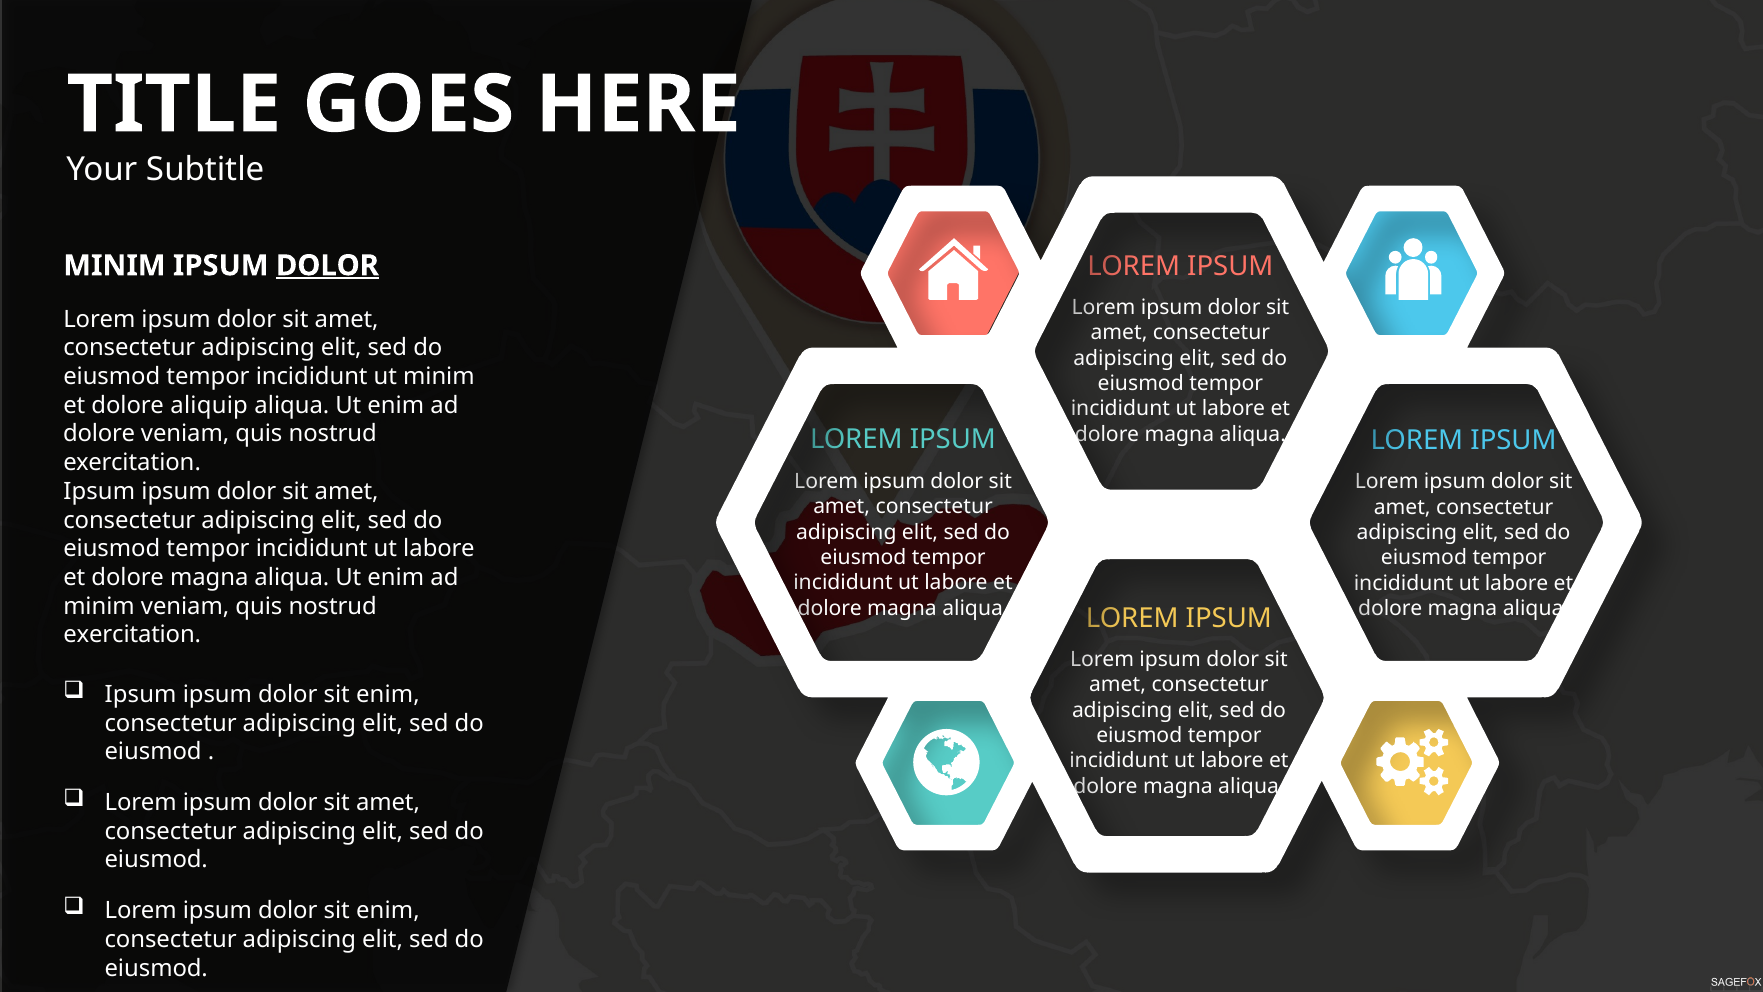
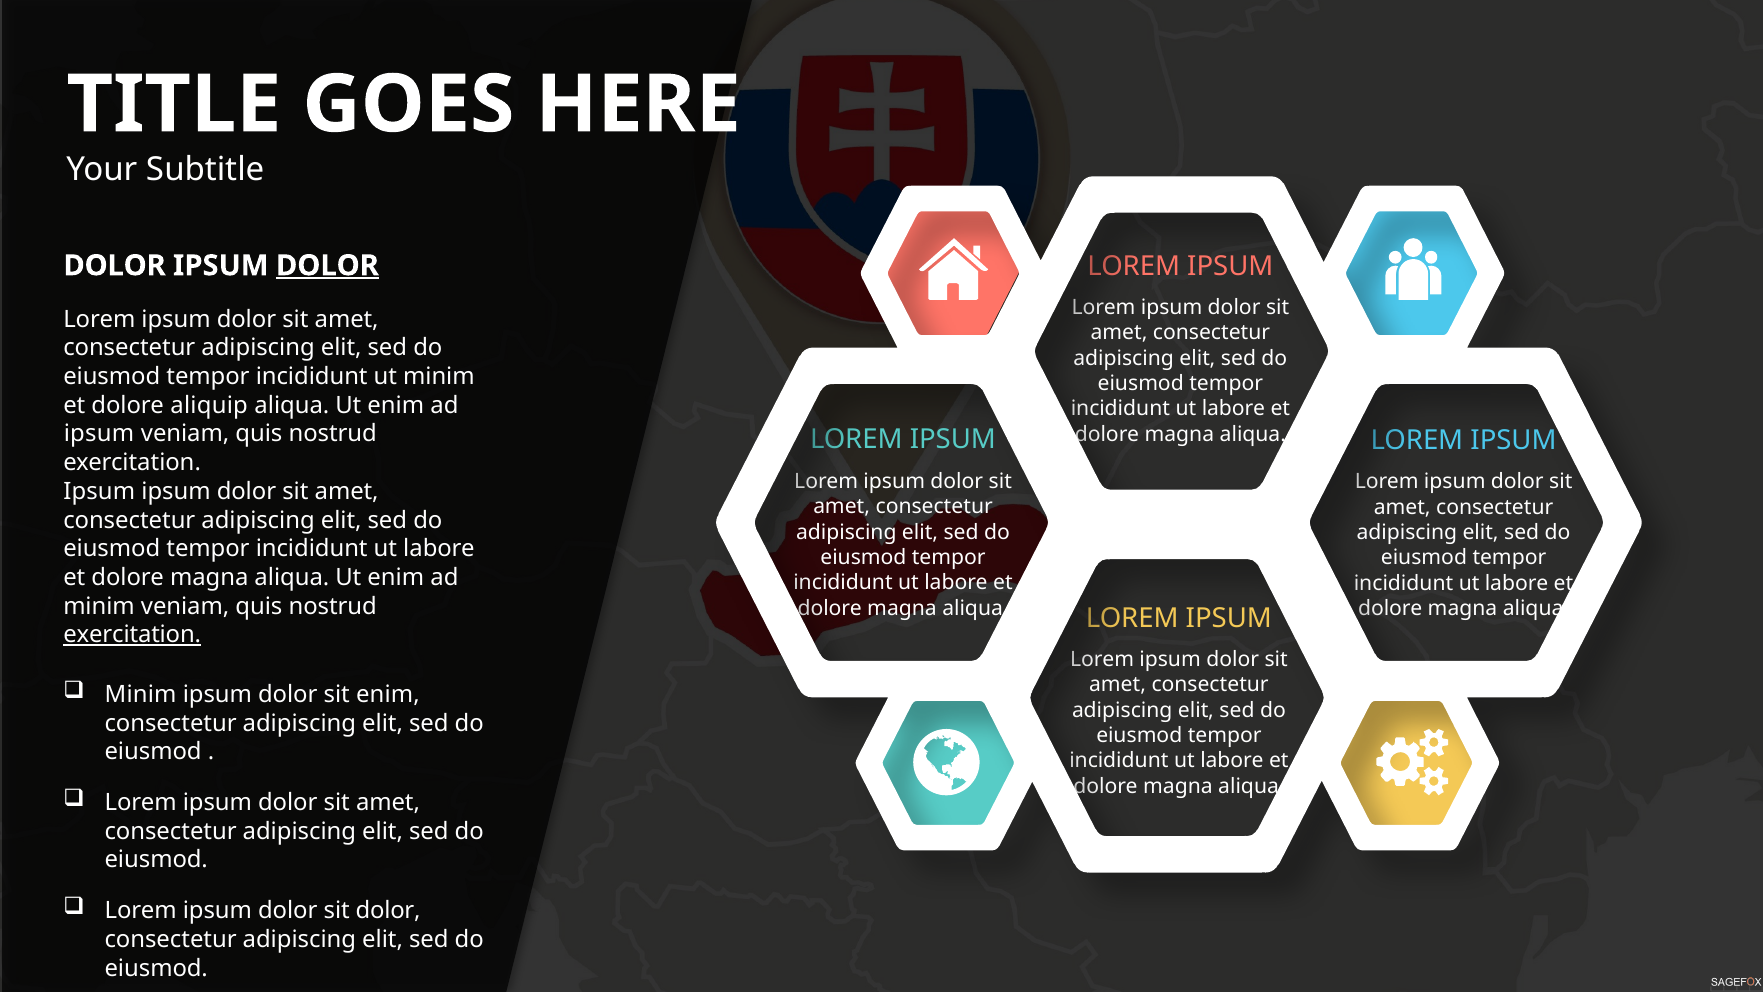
MINIM: MINIM -> DOLOR (115, 266)
dolore: dolore -> ipsum (99, 434)
exercitation underline: none -> present (132, 635)
Ipsum: Ipsum -> Minim (141, 694)
enim: enim -> dolor (388, 910)
